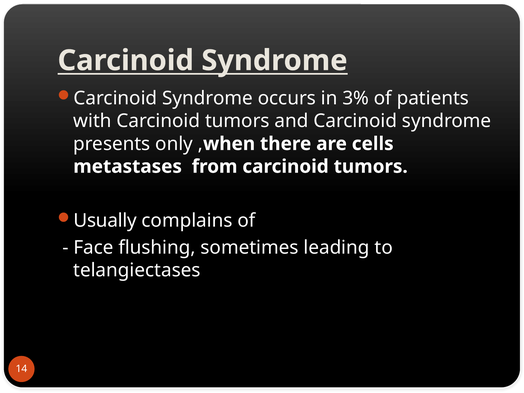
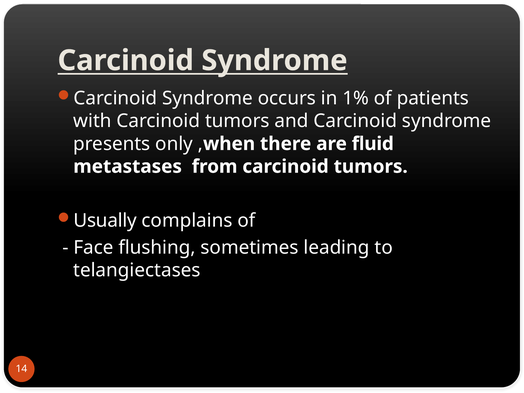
3%: 3% -> 1% (356, 98)
cells: cells -> fluid (373, 144)
